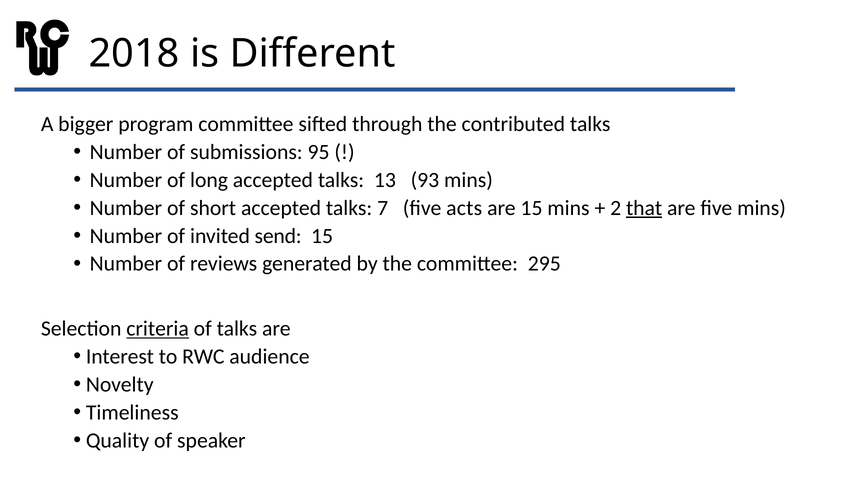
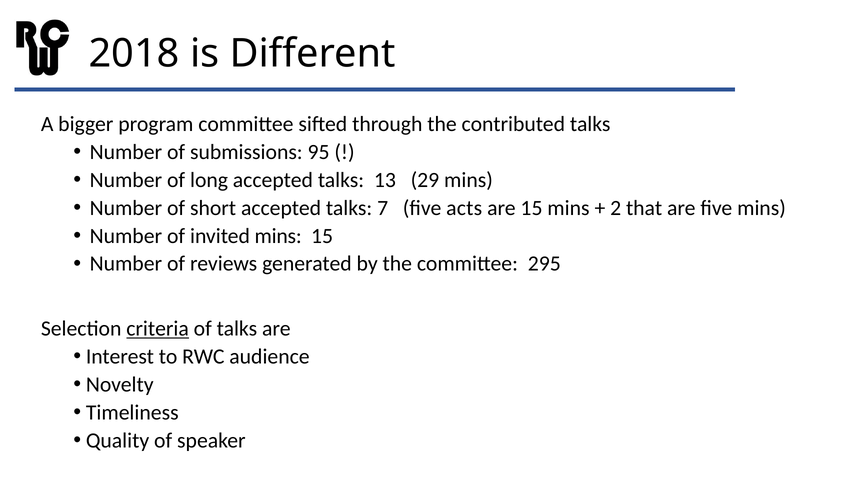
93: 93 -> 29 (425, 180)
that underline: present -> none (644, 208)
invited send: send -> mins (278, 236)
